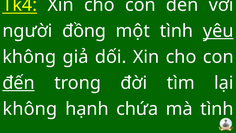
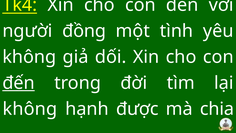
yêu underline: present -> none (218, 31)
chứa: chứa -> được (137, 109)
mà tình: tình -> chia (217, 109)
